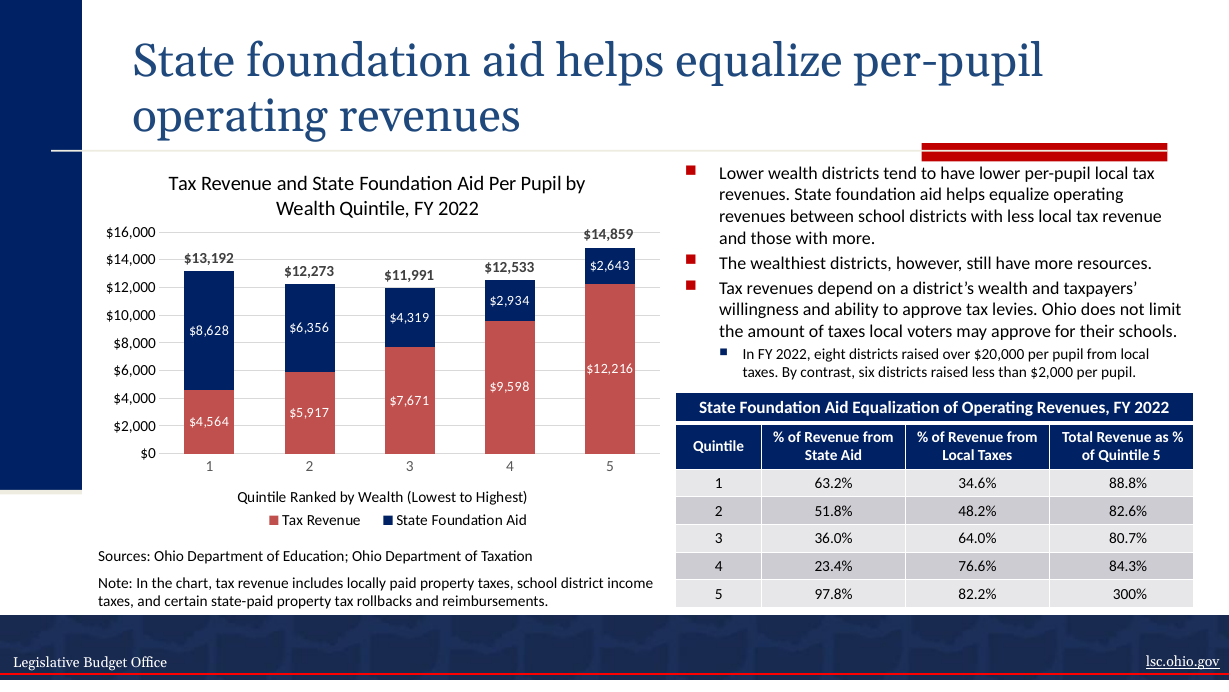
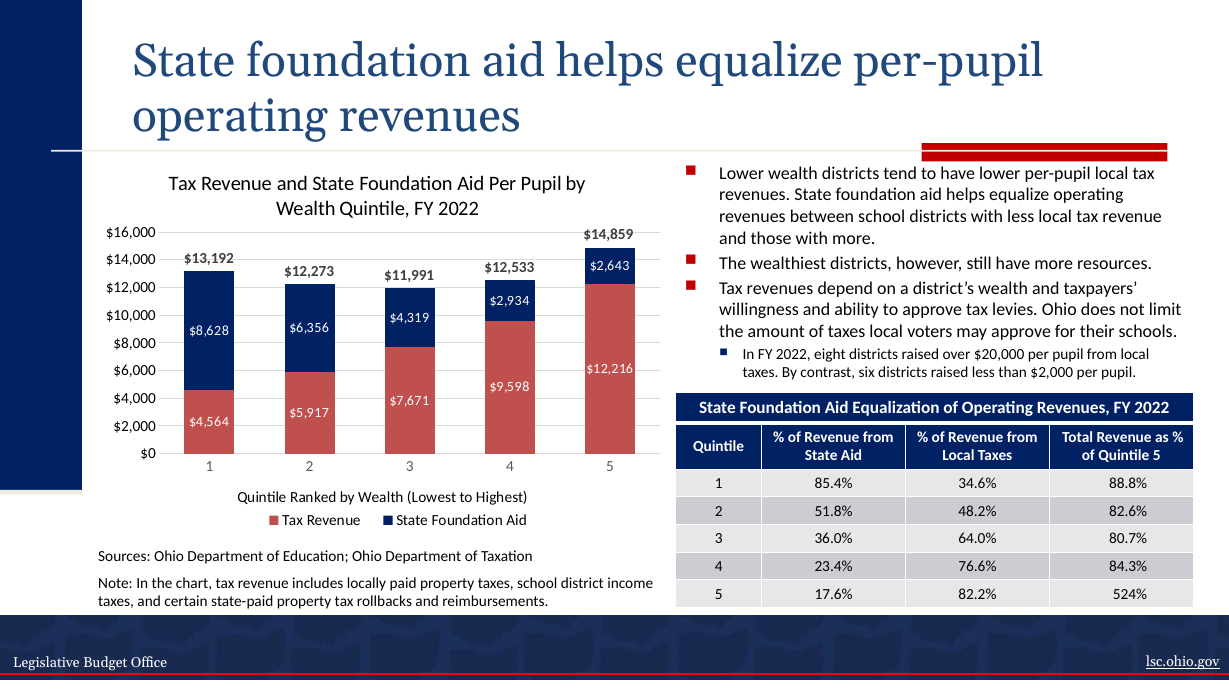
63.2%: 63.2% -> 85.4% (834, 483)
97.8%: 97.8% -> 17.6% (834, 593)
300%: 300% -> 524% (1130, 593)
